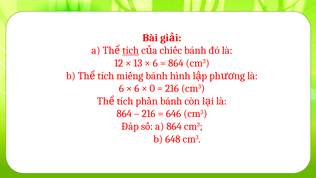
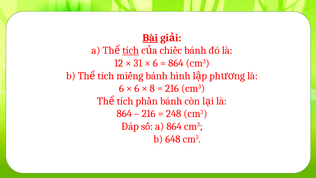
Bài underline: none -> present (150, 38)
13: 13 -> 31 (138, 63)
0: 0 -> 8 (152, 88)
646: 646 -> 248 (174, 114)
